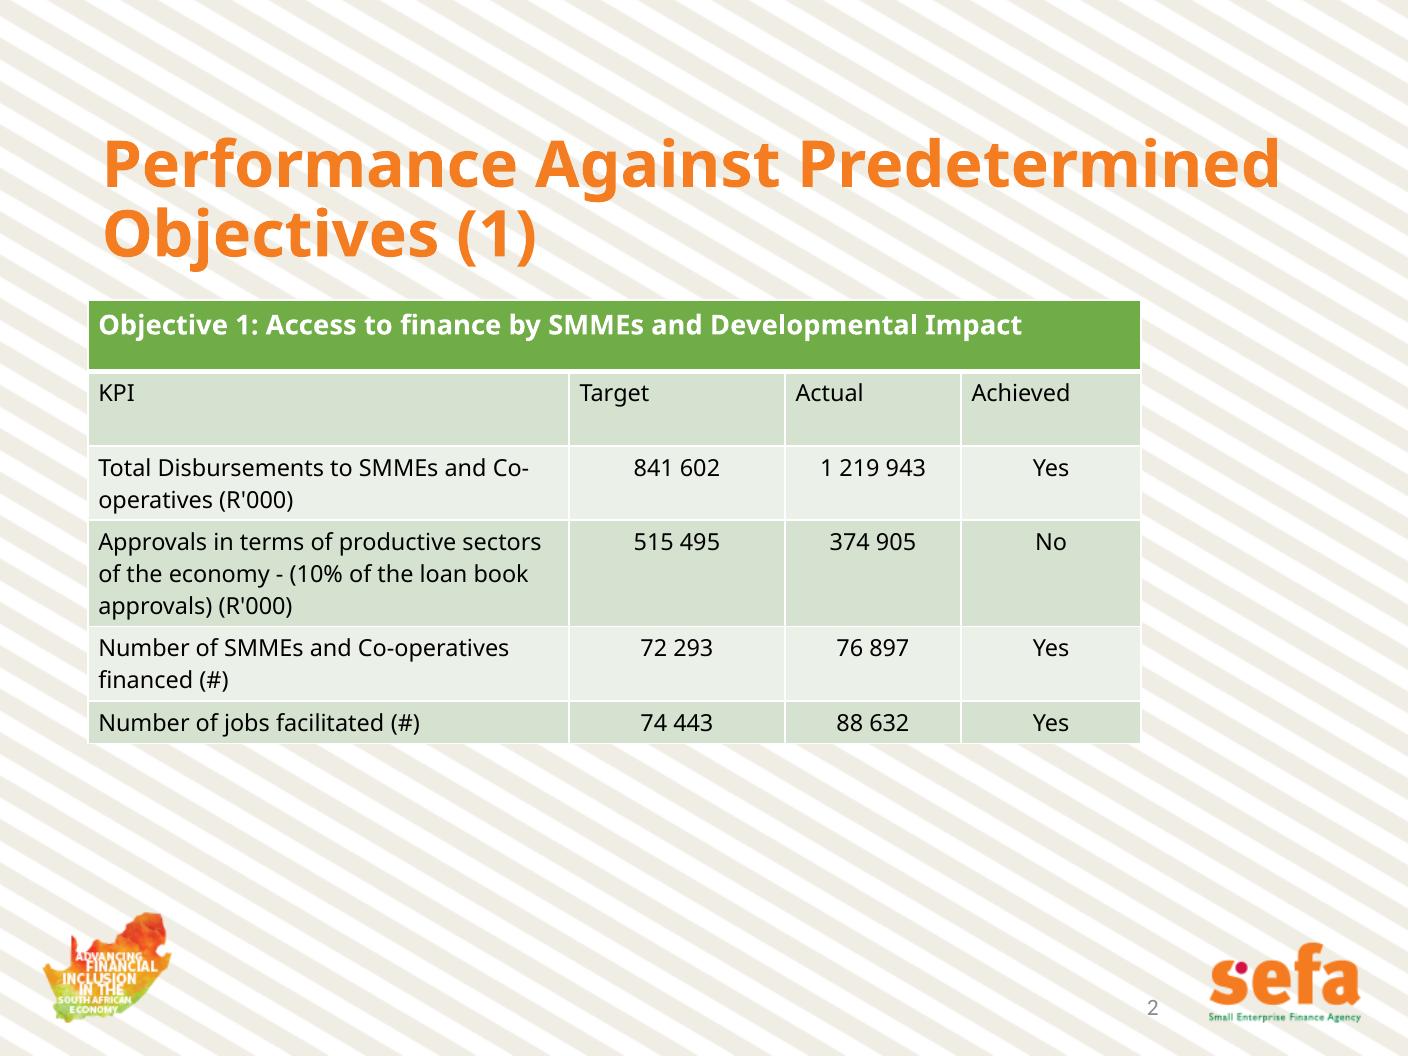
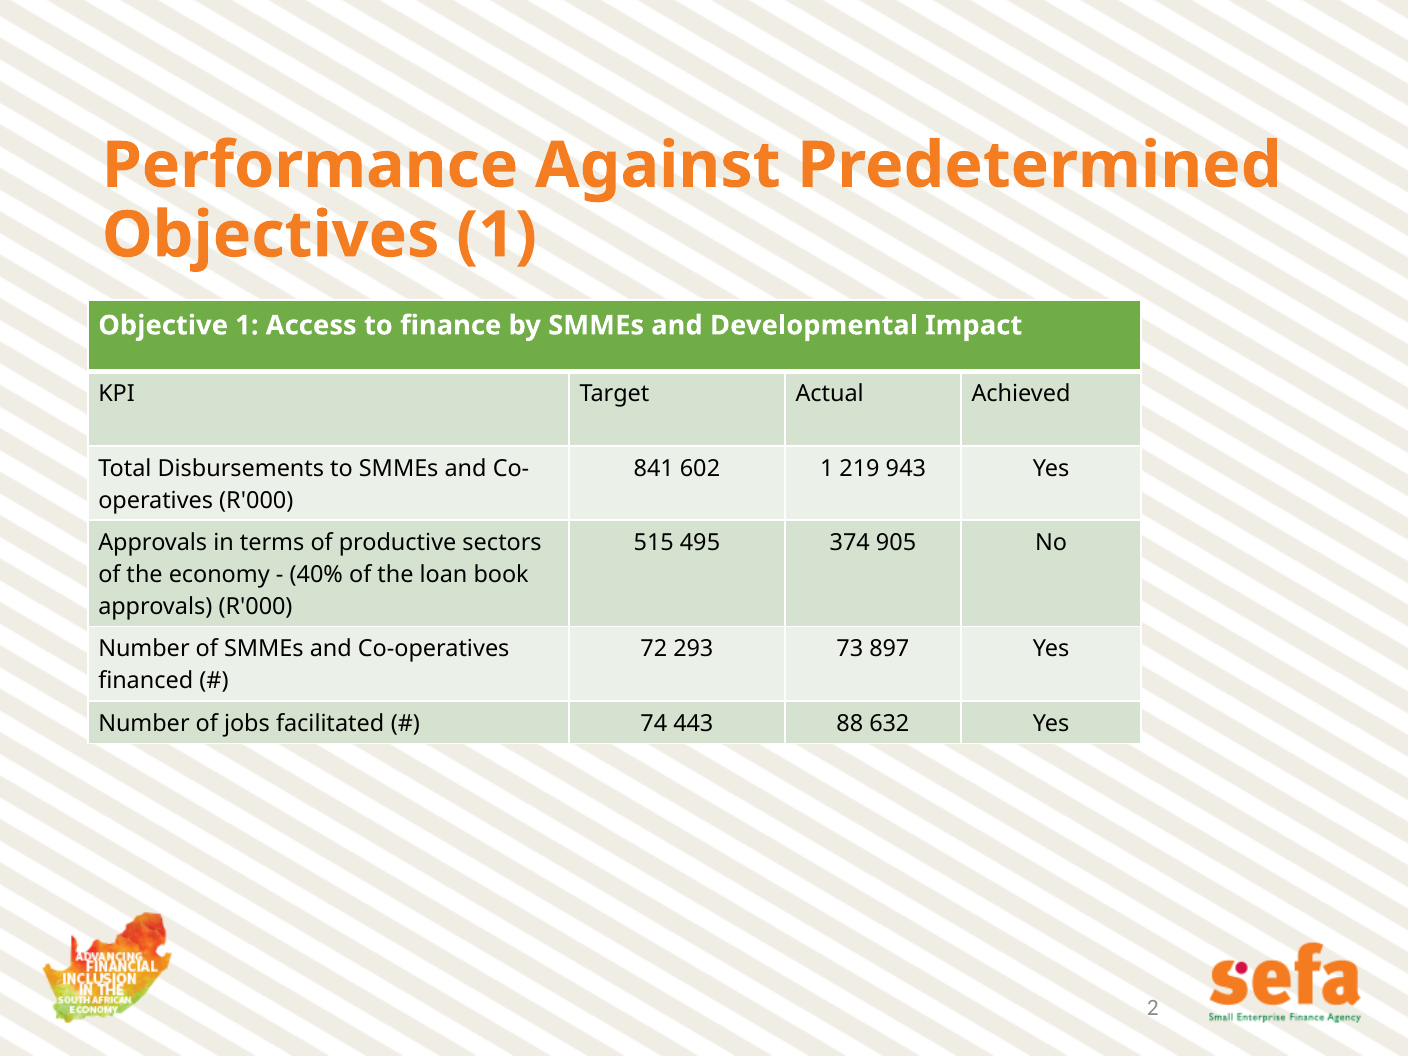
10%: 10% -> 40% (316, 575)
76: 76 -> 73 (850, 649)
